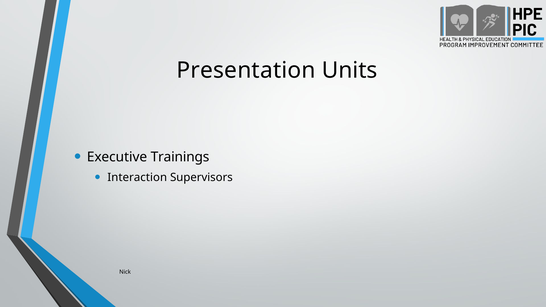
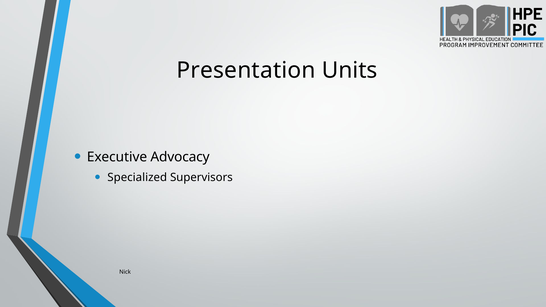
Trainings: Trainings -> Advocacy (180, 157)
Interaction: Interaction -> Specialized (137, 178)
